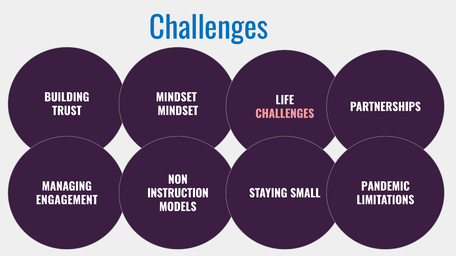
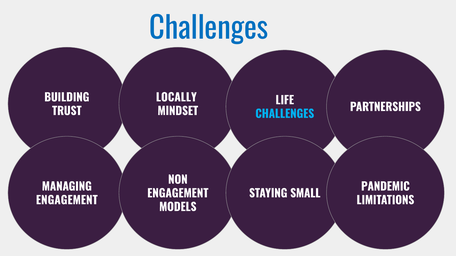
MINDSET: MINDSET -> LOCALLY (176, 98)
CHALLENGES colour: pink -> light blue (285, 114)
INSTRUCTION: INSTRUCTION -> ENGAGEMENT (178, 194)
